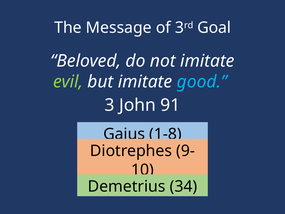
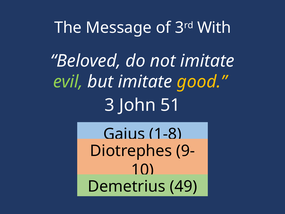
Goal: Goal -> With (214, 28)
good colour: light blue -> yellow (202, 82)
91: 91 -> 51 (170, 105)
34: 34 -> 49 (183, 186)
